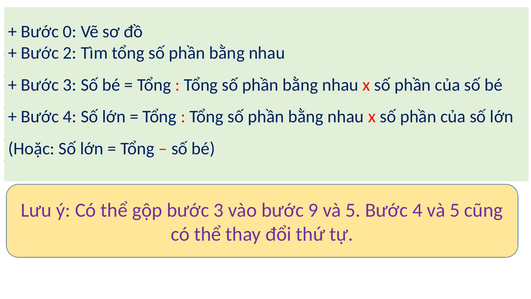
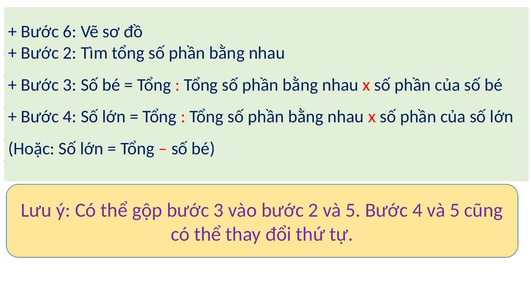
0: 0 -> 6 (70, 32)
vào bước 9: 9 -> 2 (313, 210)
